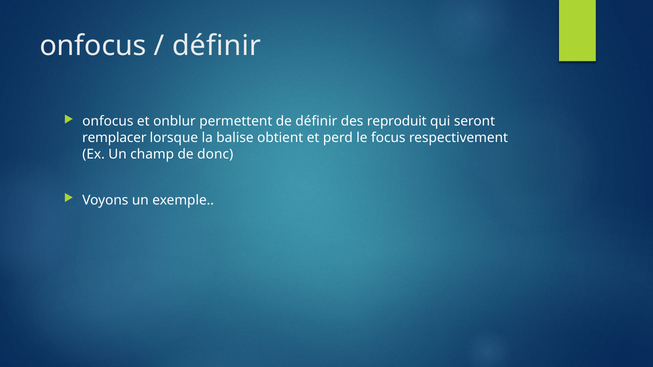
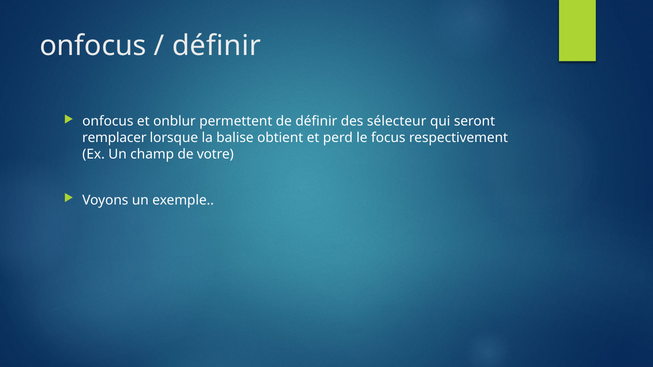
reproduit: reproduit -> sélecteur (397, 122)
donc: donc -> votre (215, 154)
